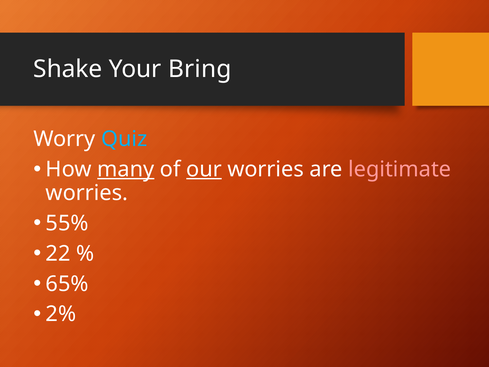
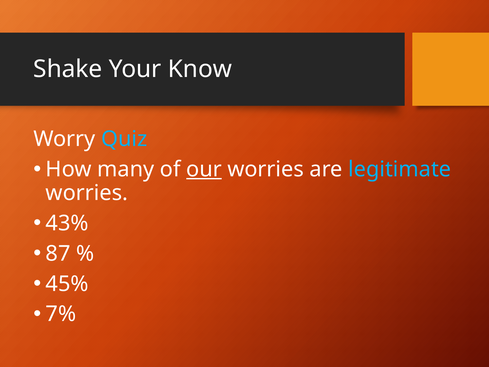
Bring: Bring -> Know (200, 69)
many underline: present -> none (126, 169)
legitimate colour: pink -> light blue (400, 169)
55%: 55% -> 43% (67, 223)
22: 22 -> 87 (58, 253)
65%: 65% -> 45% (67, 284)
2%: 2% -> 7% (61, 314)
